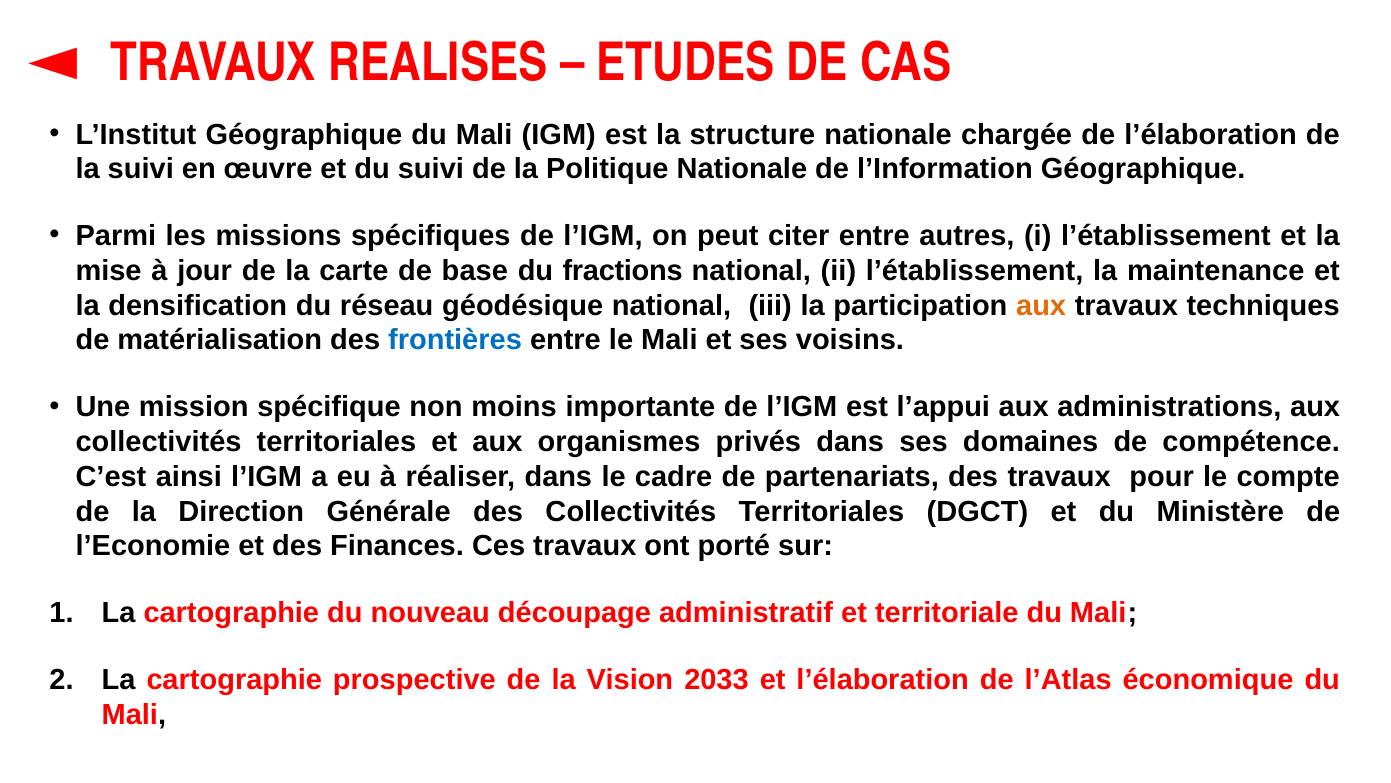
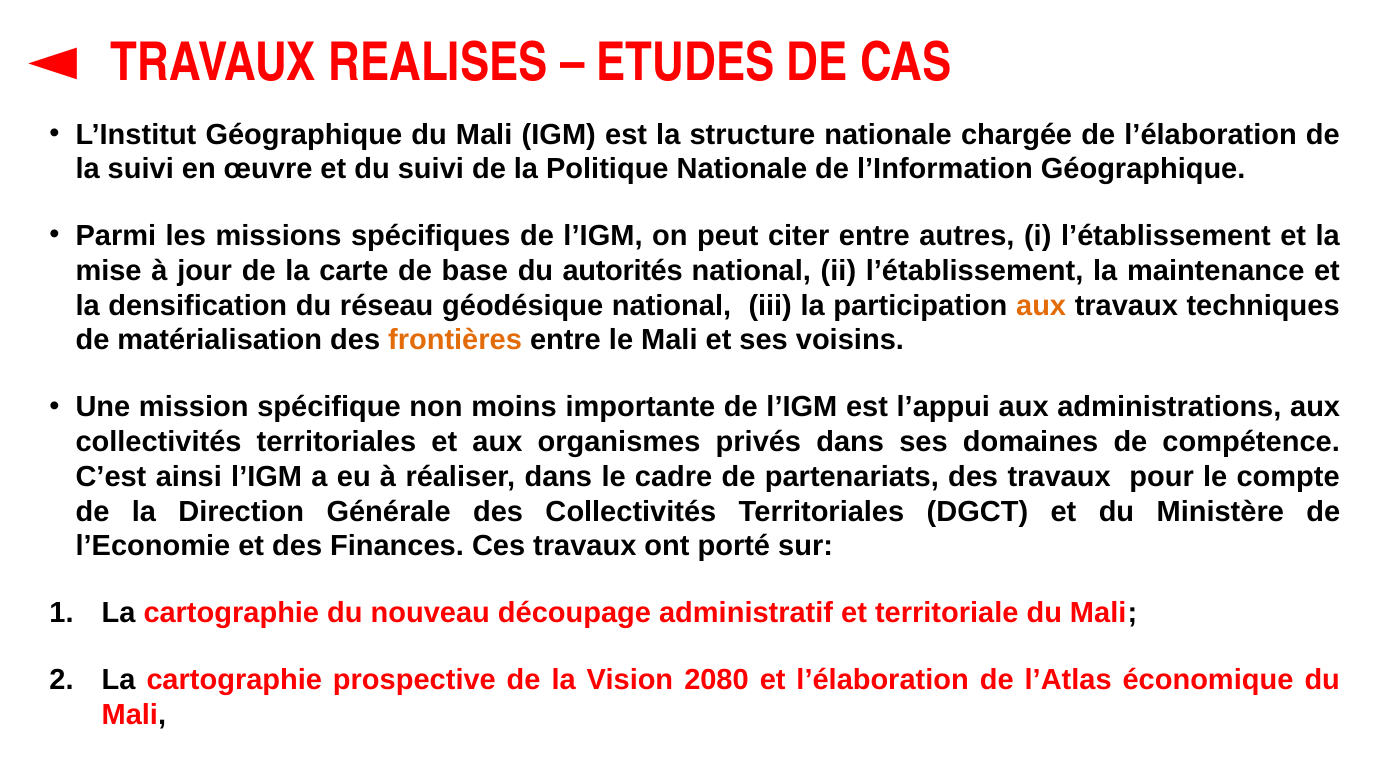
fractions: fractions -> autorités (623, 271)
frontières colour: blue -> orange (455, 340)
2033: 2033 -> 2080 (716, 679)
